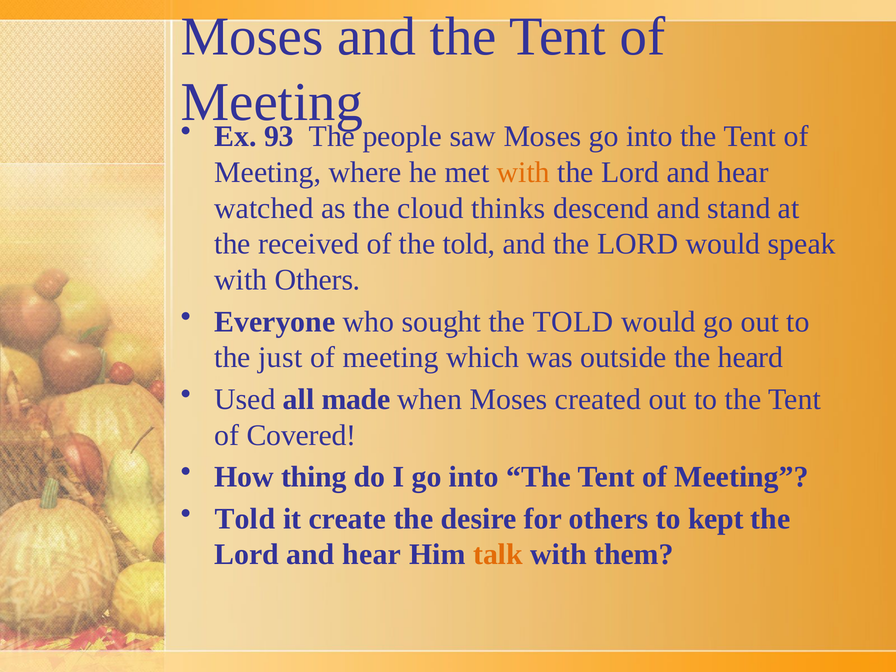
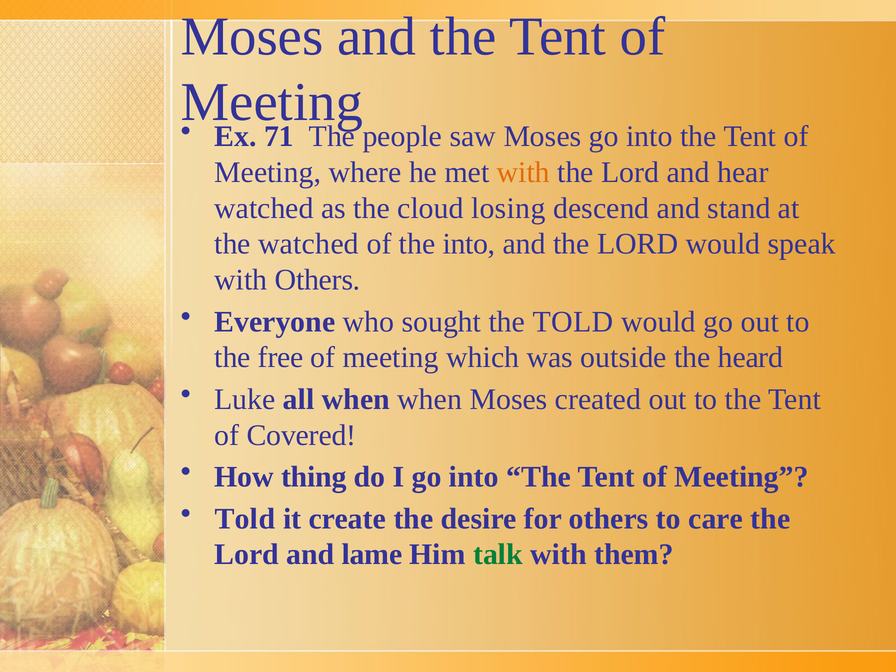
93: 93 -> 71 (279, 136)
thinks: thinks -> losing (508, 208)
the received: received -> watched (309, 244)
of the told: told -> into (469, 244)
just: just -> free (281, 358)
Used: Used -> Luke (245, 399)
all made: made -> when (356, 399)
kept: kept -> care (716, 519)
hear: hear -> lame (372, 555)
talk colour: orange -> green (498, 555)
